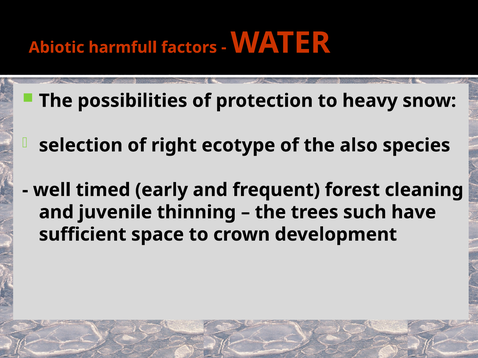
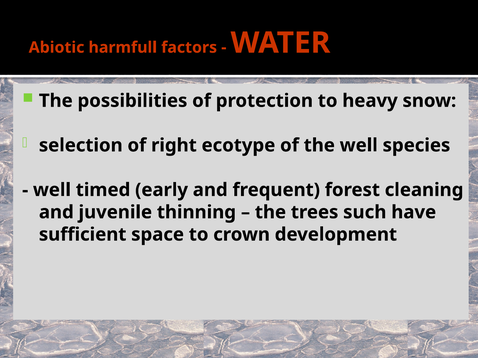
the also: also -> well (359, 146)
